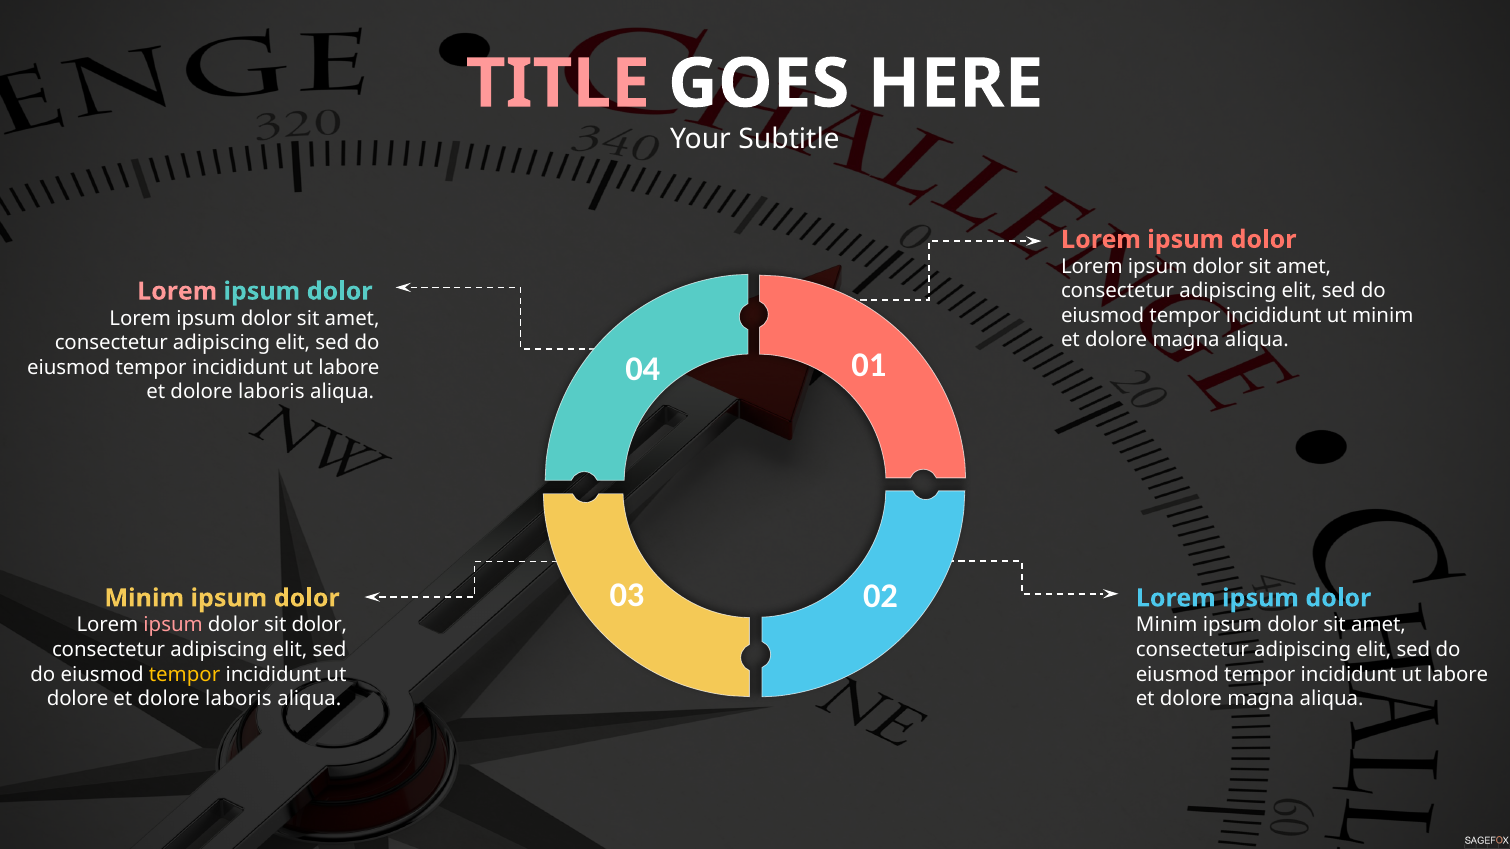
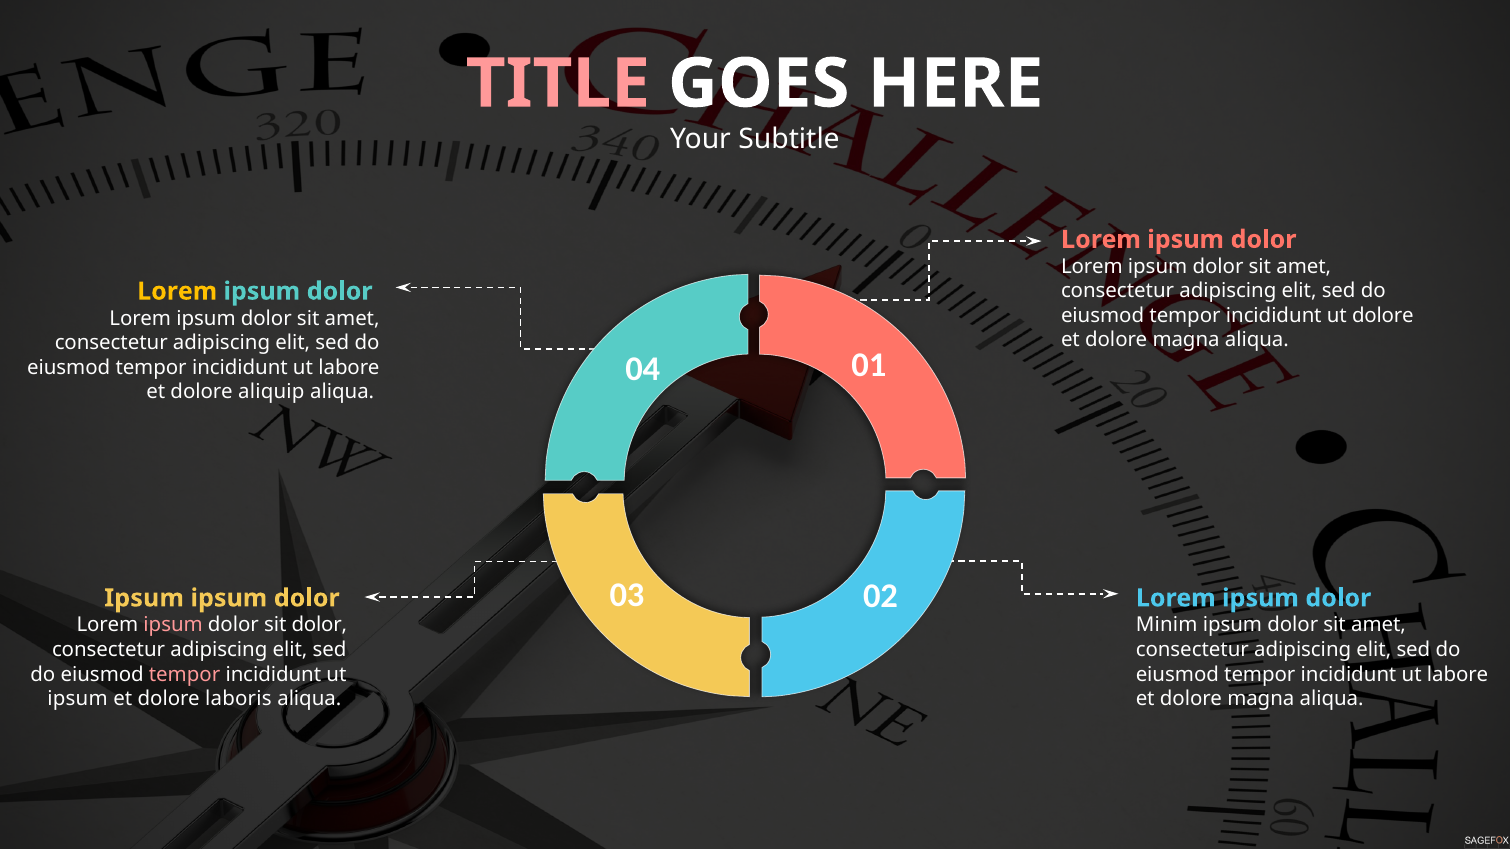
Lorem colour: pink -> yellow (177, 291)
ut minim: minim -> dolore (1383, 316)
laboris: laboris -> aliquip (271, 392)
Minim: Minim -> Ipsum (144, 598)
tempor colour: yellow -> pink (185, 675)
dolore: dolore -> ipsum (78, 699)
